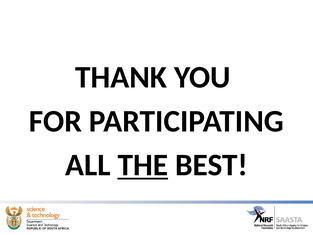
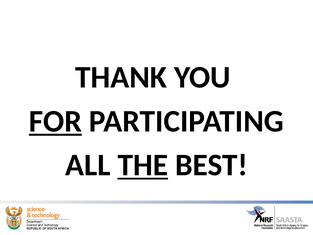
FOR underline: none -> present (55, 121)
